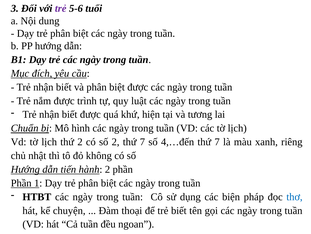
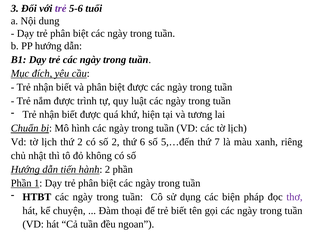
2 thứ 7: 7 -> 6 (142, 142)
4,…đến: 4,…đến -> 5,…đến (178, 142)
thơ colour: blue -> purple (295, 196)
